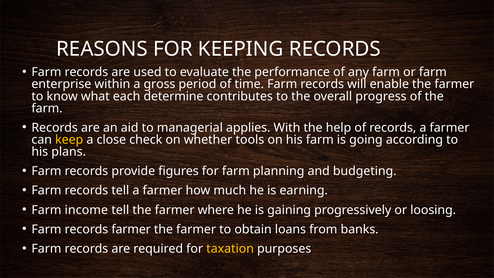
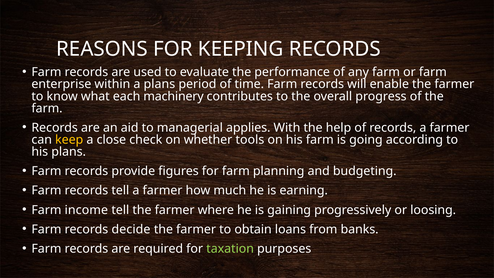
a gross: gross -> plans (159, 84)
determine: determine -> machinery (174, 96)
records farmer: farmer -> decide (131, 229)
taxation colour: yellow -> light green (230, 249)
